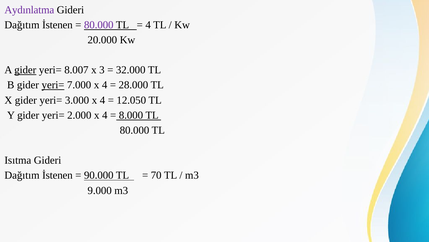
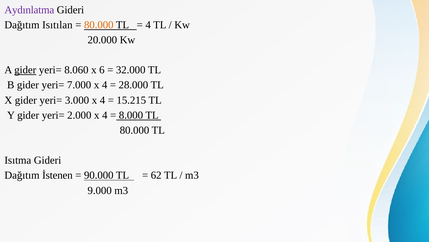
İstenen: İstenen -> Isıtılan (57, 25)
80.000 colour: purple -> orange (99, 25)
8.007: 8.007 -> 8.060 (76, 70)
3: 3 -> 6 (102, 70)
yeri= underline: present -> none (53, 85)
12.050: 12.050 -> 15.215 (131, 100)
70: 70 -> 62 (156, 175)
